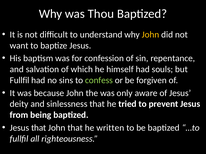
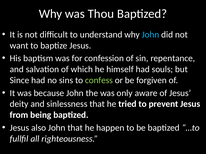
John colour: yellow -> light blue (151, 35)
Fullfil: Fullfil -> Since (20, 80)
Jesus that: that -> also (39, 128)
written: written -> happen (110, 128)
